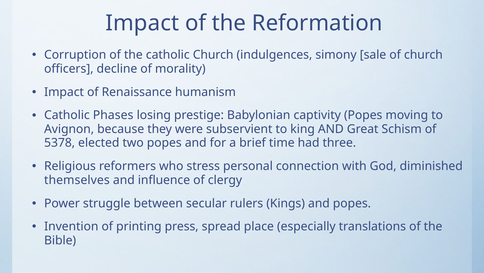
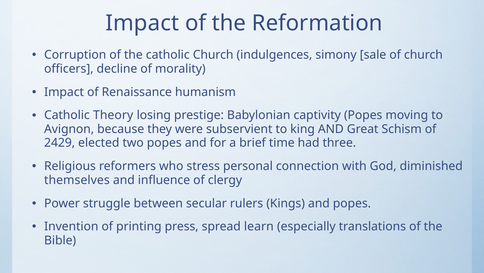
Phases: Phases -> Theory (113, 115)
5378: 5378 -> 2429 (60, 143)
place: place -> learn (259, 226)
